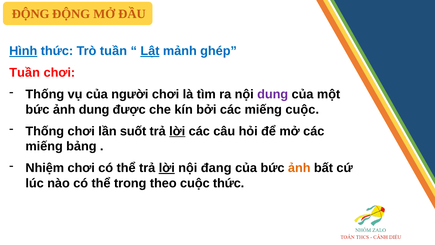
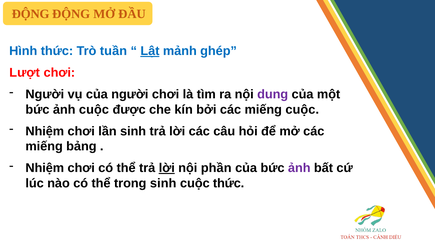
Hình underline: present -> none (23, 51)
Tuần: Tuần -> Lượt (25, 73)
Thống: Thống -> Người (45, 94)
ảnh dung: dung -> cuộc (94, 109)
Thống: Thống -> Nhiệm (45, 131)
lần suốt: suốt -> sinh (133, 131)
lời underline: present -> none (177, 131)
đang: đang -> phần (216, 168)
ảnh colour: orange -> purple (299, 168)
trong theo: theo -> sinh (163, 183)
